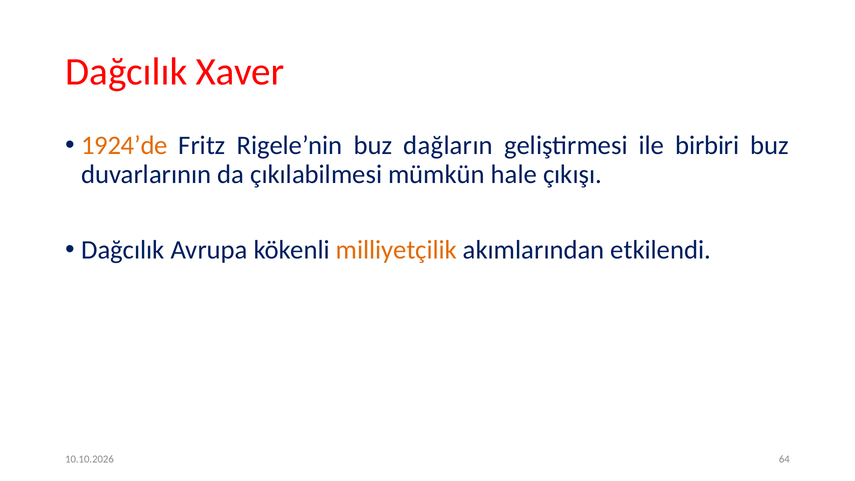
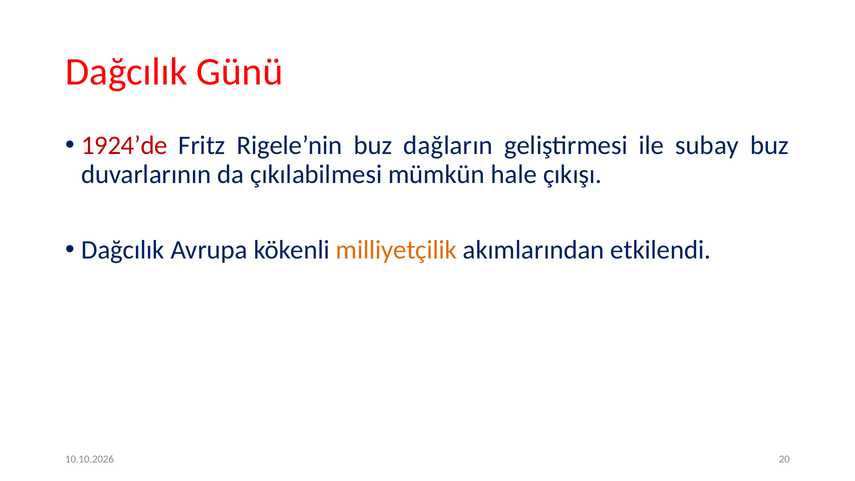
Xaver: Xaver -> Günü (240, 72)
1924’de colour: orange -> red (124, 145)
birbiri: birbiri -> subay (707, 145)
64: 64 -> 20 (784, 459)
